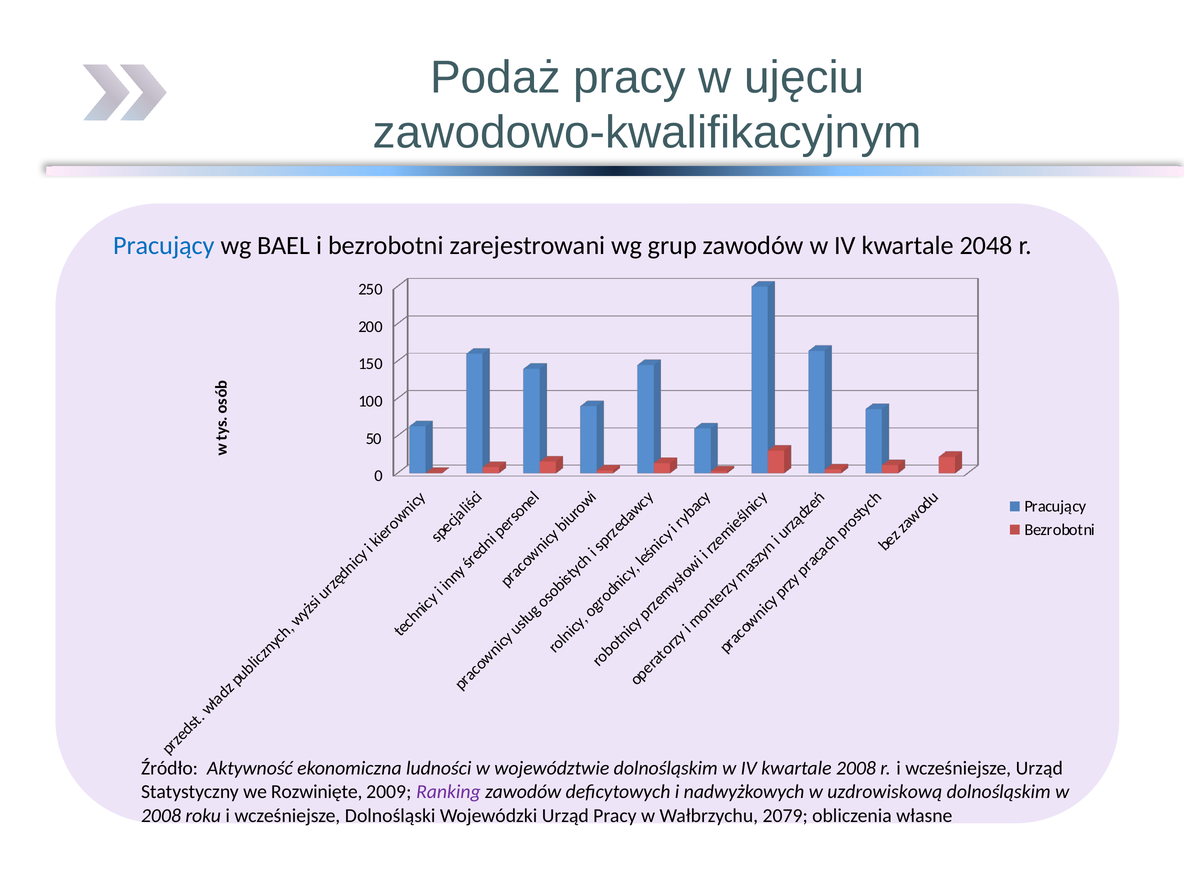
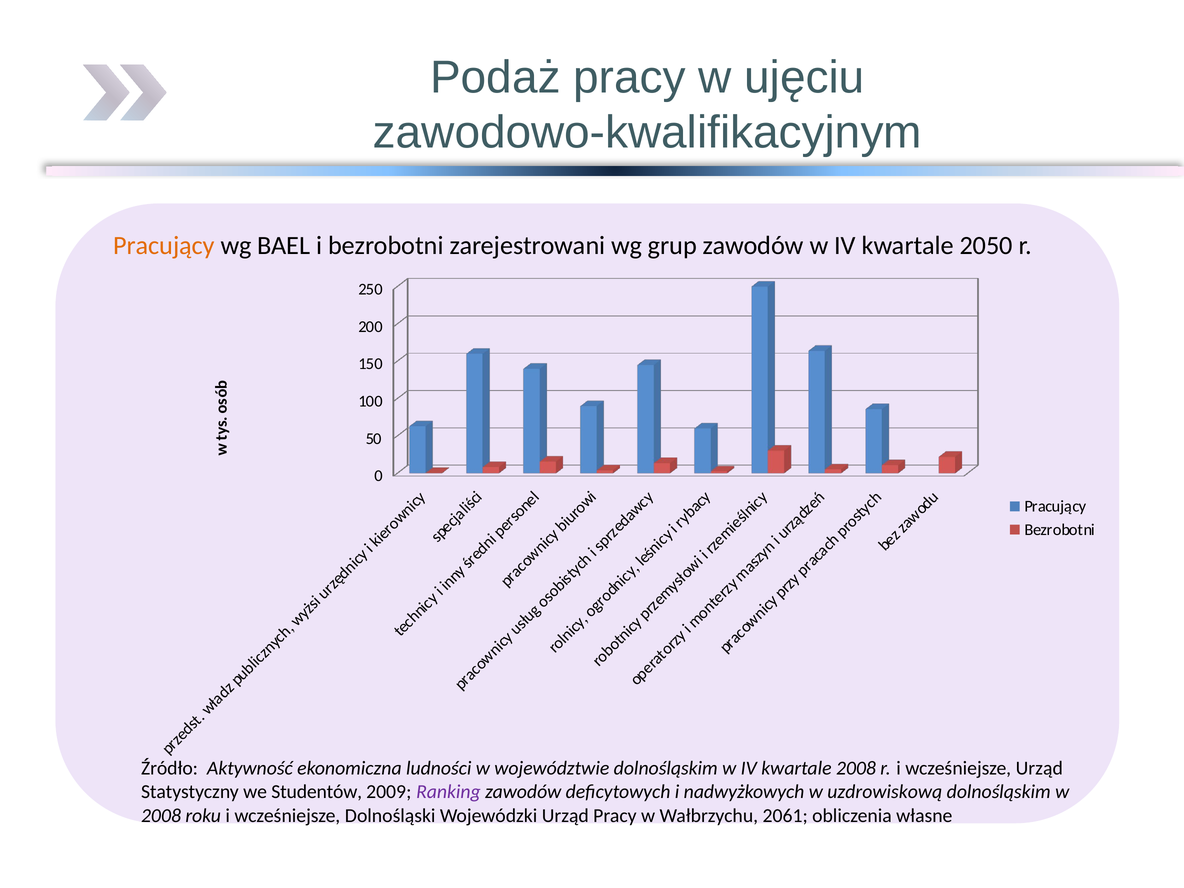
Pracujący colour: blue -> orange (164, 245)
2048: 2048 -> 2050 (986, 245)
Rozwinięte: Rozwinięte -> Studentów (317, 792)
2079: 2079 -> 2061 (785, 816)
